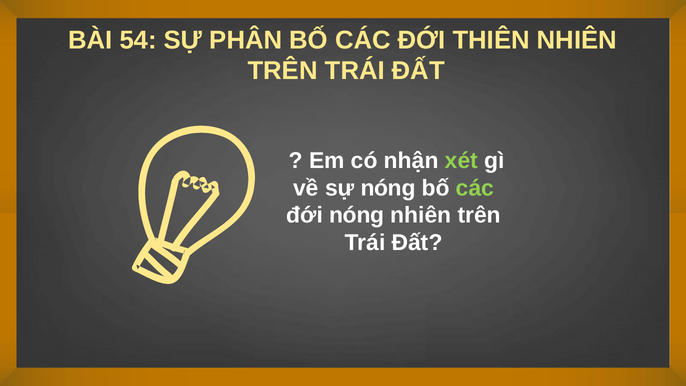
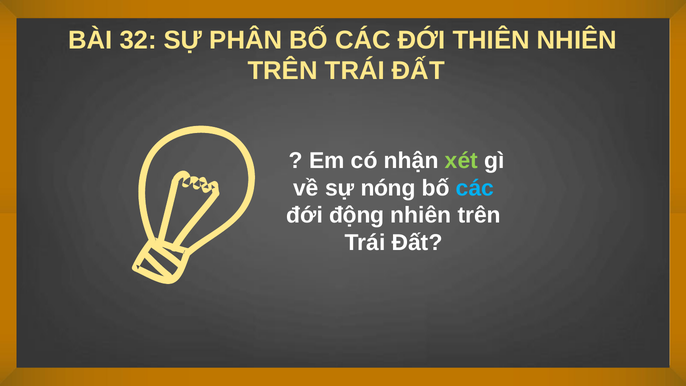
54: 54 -> 32 (138, 40)
các colour: light green -> light blue (475, 188)
đới nóng: nóng -> động (357, 215)
